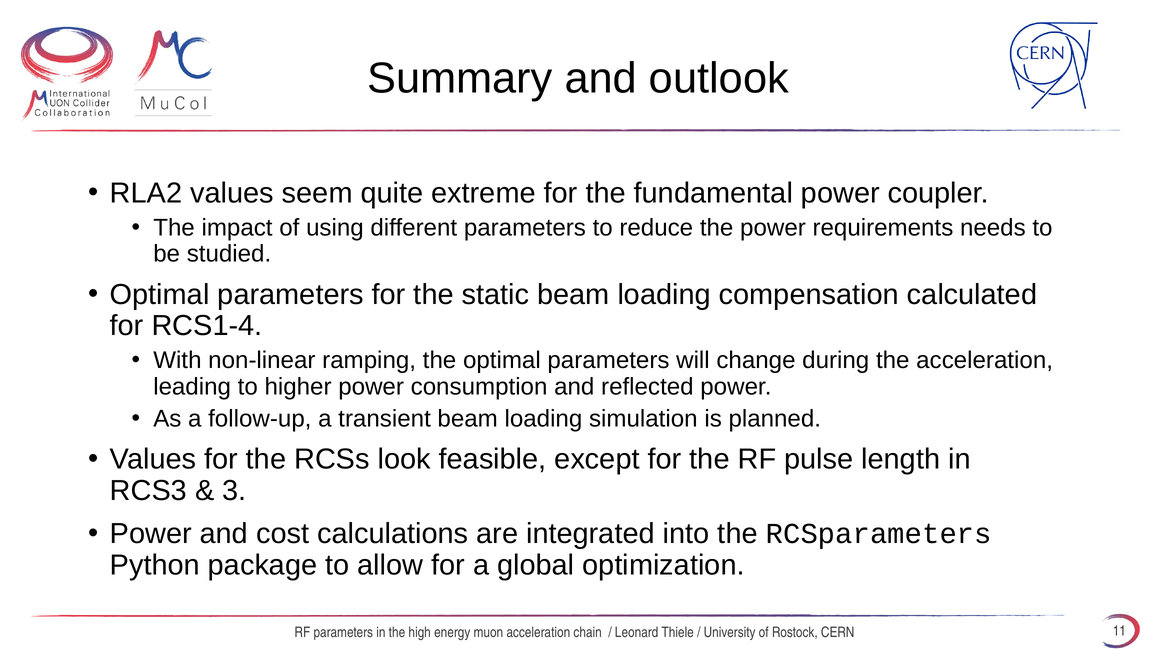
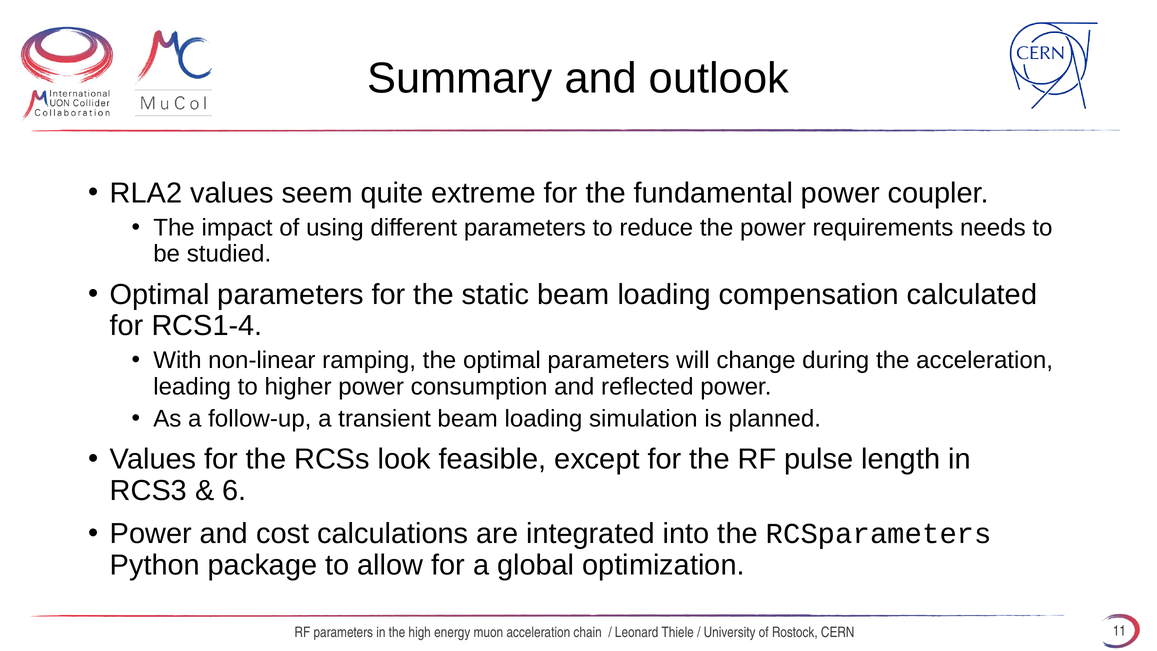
3: 3 -> 6 (234, 490)
